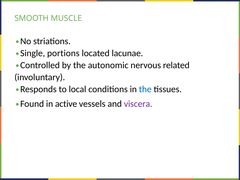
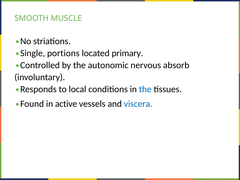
lacunae: lacunae -> primary (127, 53)
related: related -> absorb (176, 65)
viscera colour: purple -> blue (138, 104)
